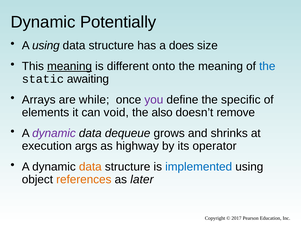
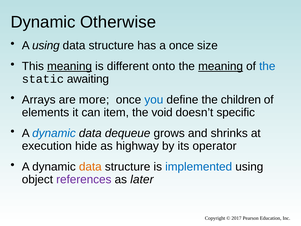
Potentially: Potentially -> Otherwise (118, 22)
a does: does -> once (181, 45)
meaning underline: none -> present (221, 66)
while: while -> more (94, 100)
you colour: purple -> blue (154, 100)
specific: specific -> children (241, 100)
void: void -> item (116, 112)
also: also -> void (162, 112)
remove: remove -> specific (236, 112)
dynamic colour: purple -> blue (54, 133)
args: args -> hide (86, 146)
references colour: orange -> purple (84, 179)
